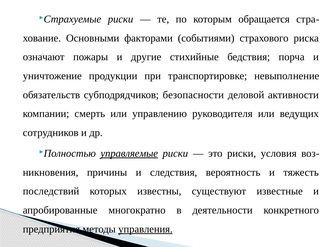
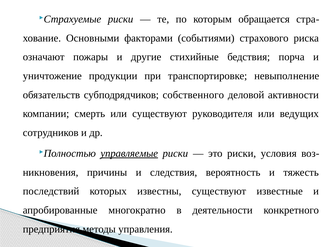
безопасности: безопасности -> собственного (193, 95)
или управлению: управлению -> существуют (160, 114)
управления underline: present -> none (145, 229)
